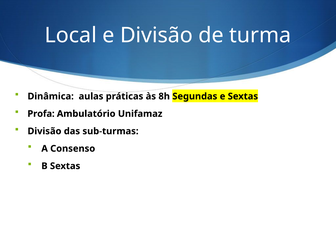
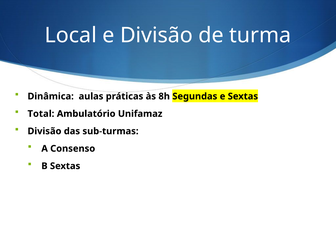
Profa: Profa -> Total (41, 114)
